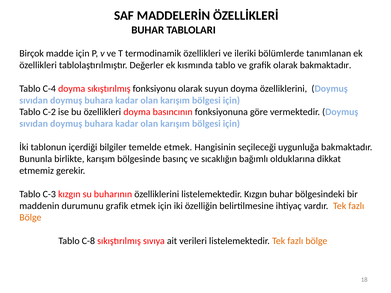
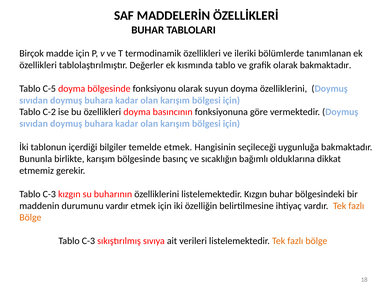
C-4: C-4 -> C-5 (49, 89)
doyma sıkıştırılmış: sıkıştırılmış -> bölgesinde (109, 89)
durumunu grafik: grafik -> vardır (117, 206)
C-8: C-8 -> C-3 (88, 241)
